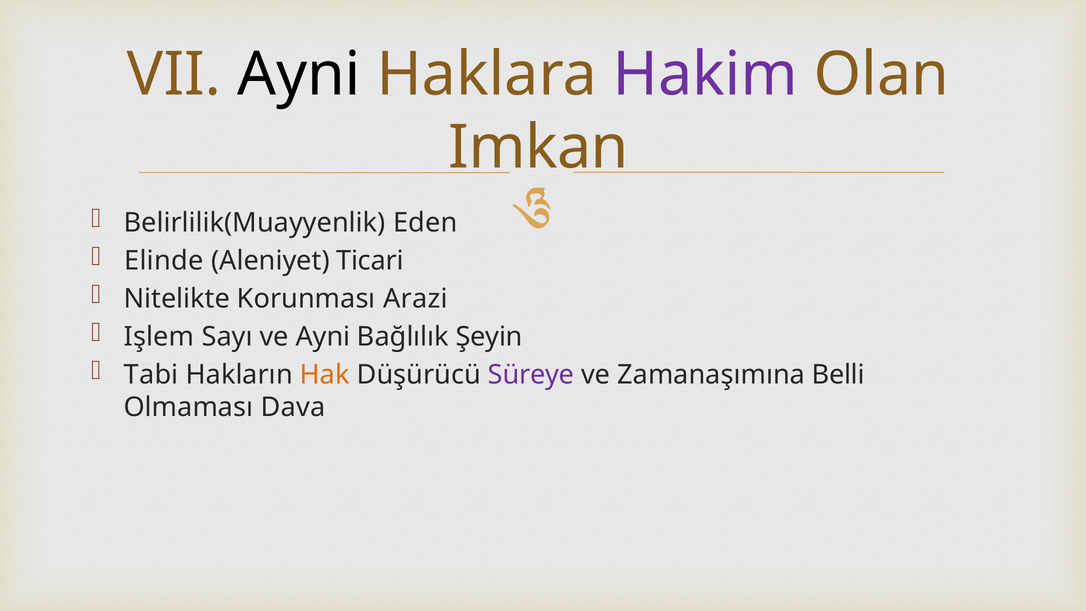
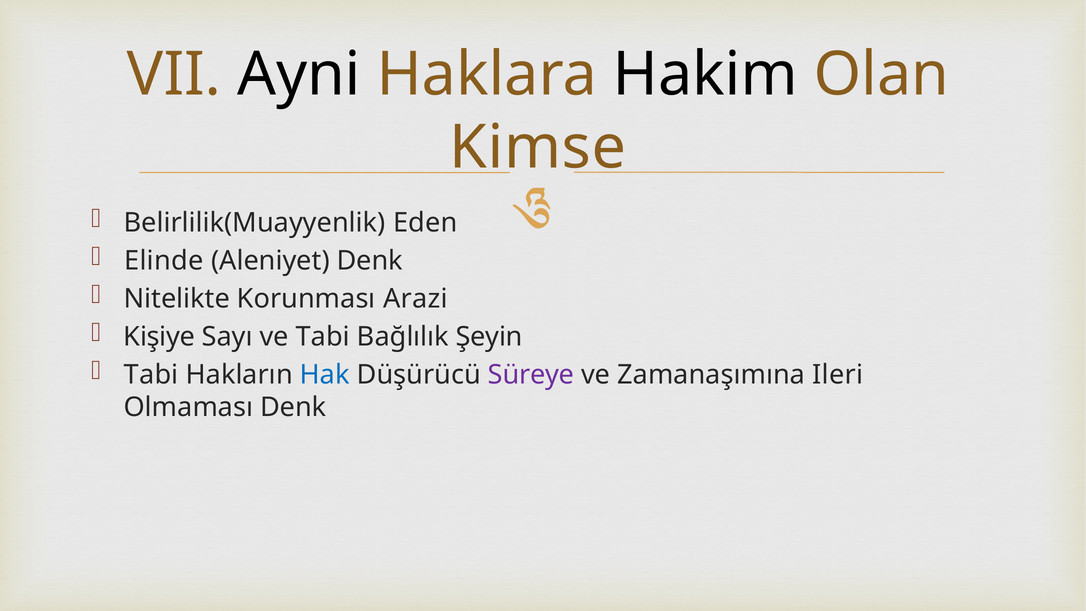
Hakim colour: purple -> black (705, 74)
Imkan: Imkan -> Kimse (538, 148)
Aleniyet Ticari: Ticari -> Denk (370, 261)
Işlem: Işlem -> Kişiye (159, 337)
ve Ayni: Ayni -> Tabi (323, 337)
Hak colour: orange -> blue (325, 375)
Belli: Belli -> Ileri (838, 375)
Olmaması Dava: Dava -> Denk (293, 407)
